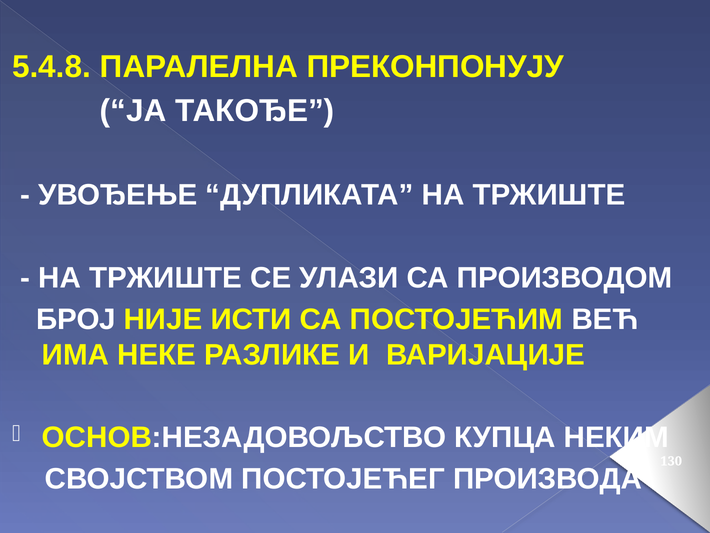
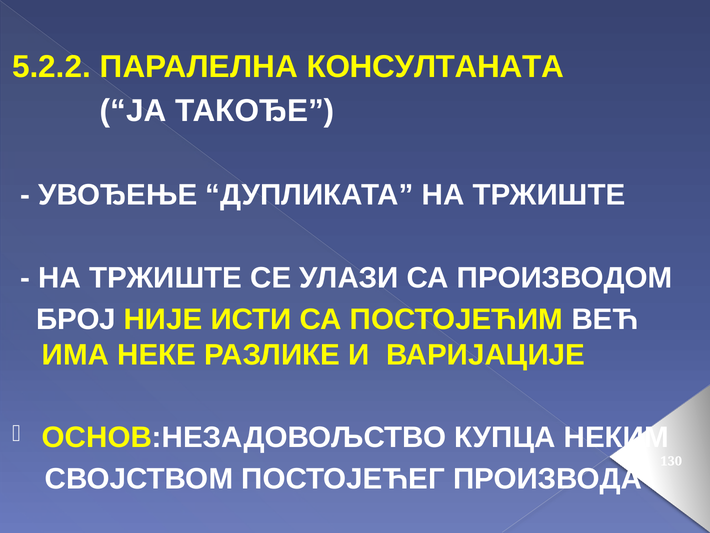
5.4.8: 5.4.8 -> 5.2.2 (52, 67)
ПРЕКОНПОНУЈУ: ПРЕКОНПОНУЈУ -> КОНСУЛТАНАТА (435, 67)
